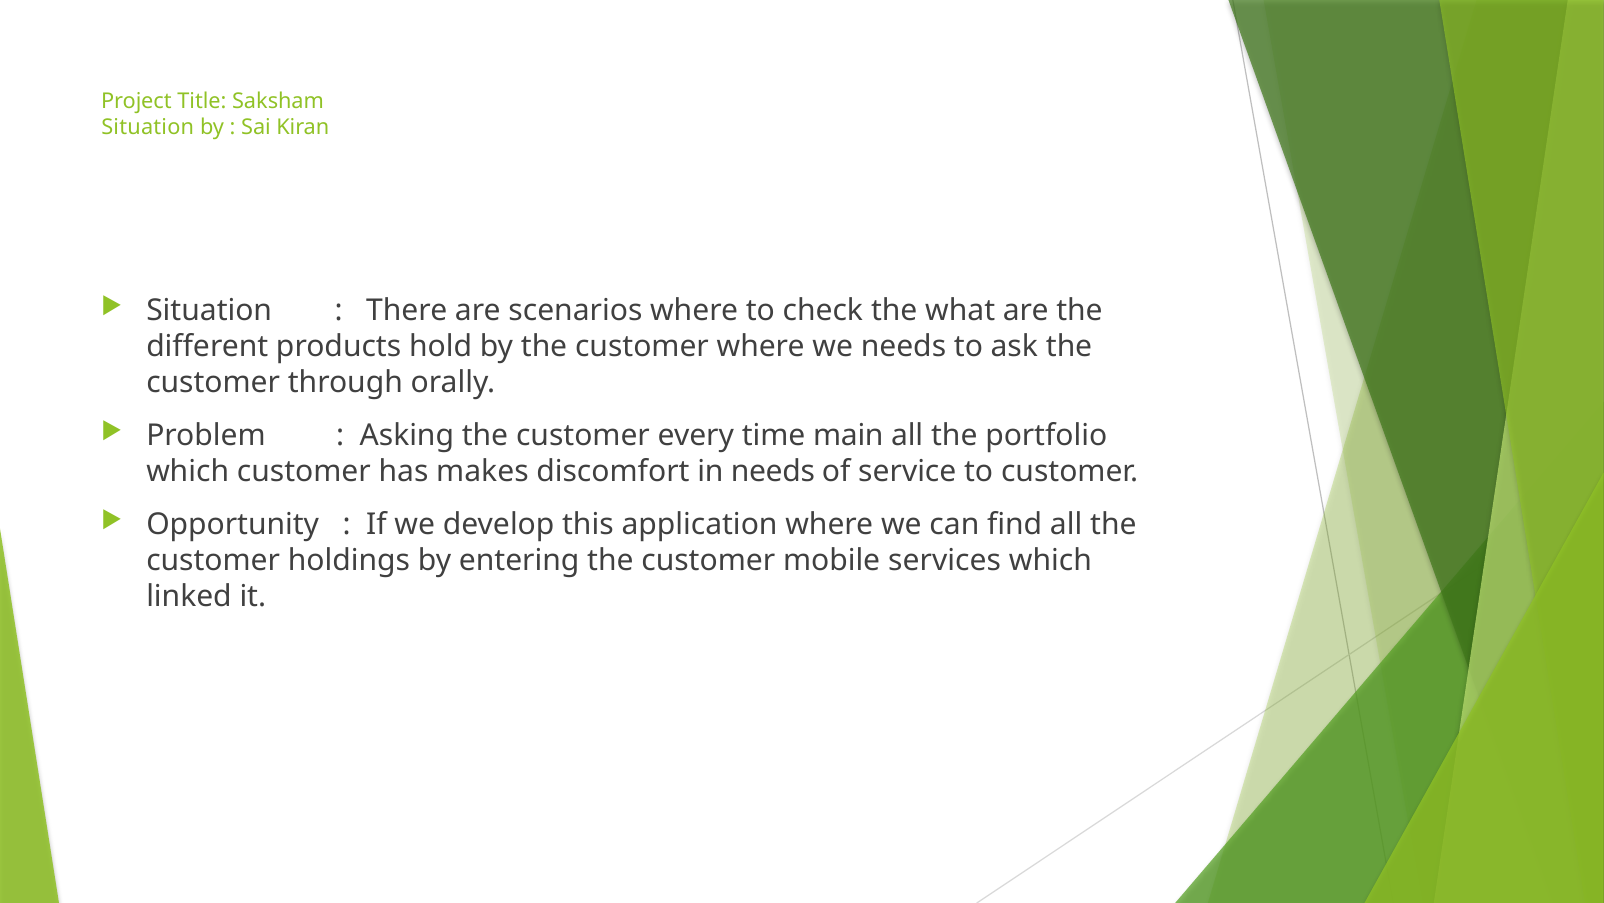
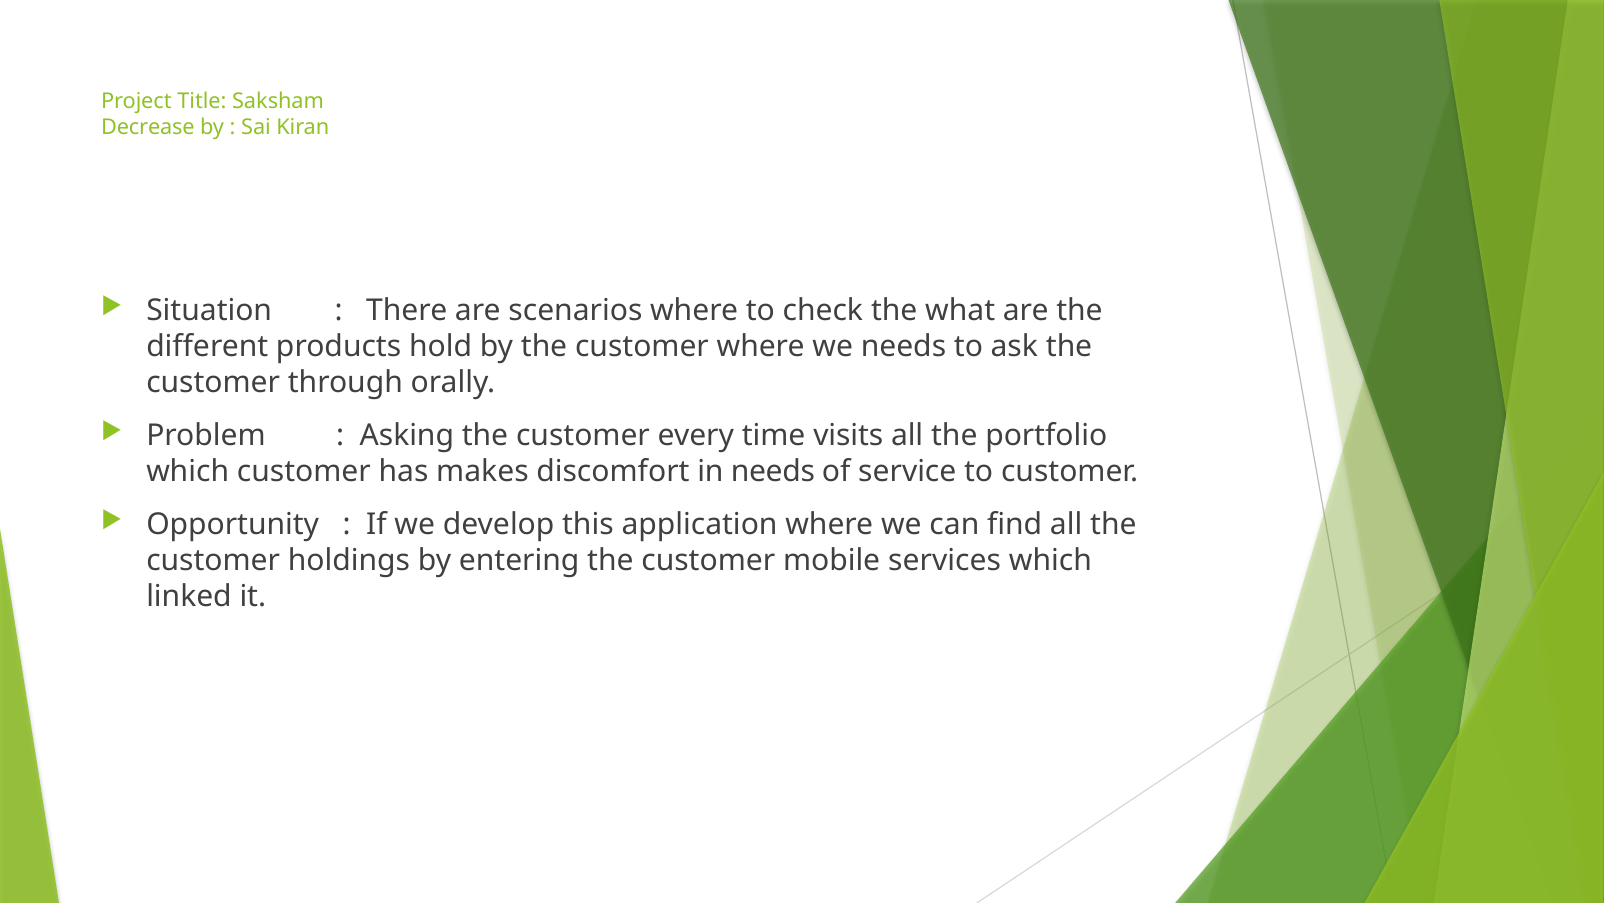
Situation: Situation -> Decrease (148, 127)
main: main -> visits (848, 435)
